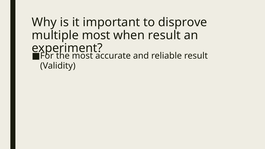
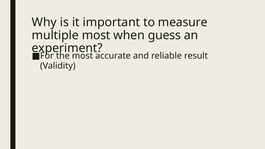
disprove: disprove -> measure (183, 22)
when result: result -> guess (164, 35)
